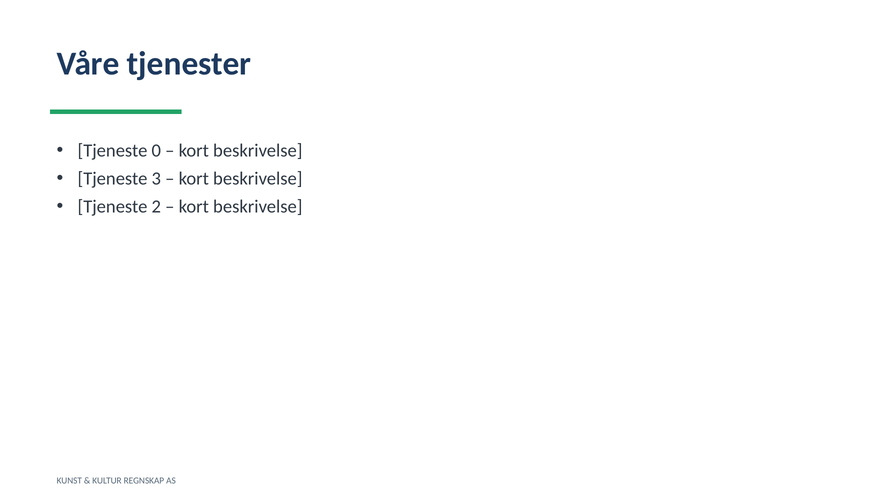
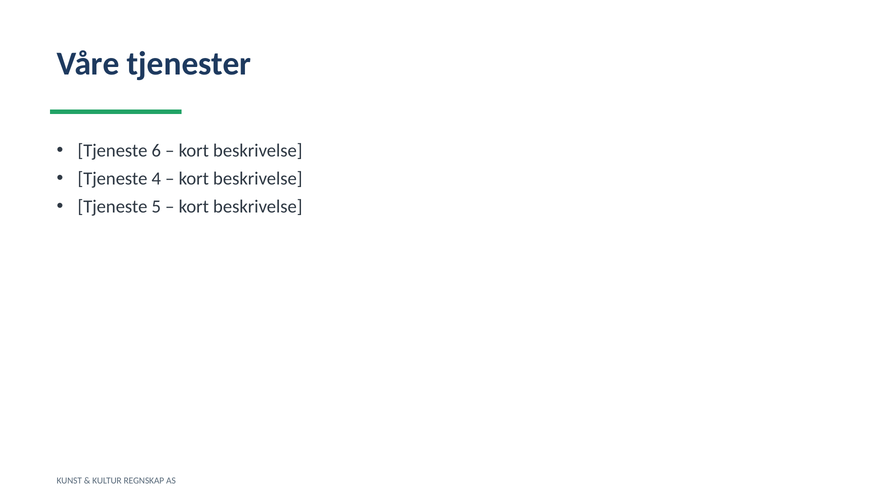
0: 0 -> 6 (156, 151)
3: 3 -> 4 (156, 179)
2: 2 -> 5 (156, 207)
